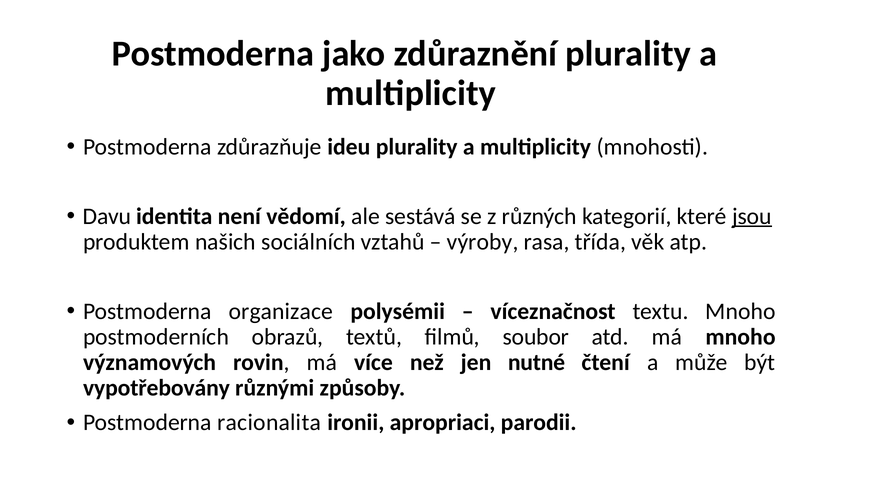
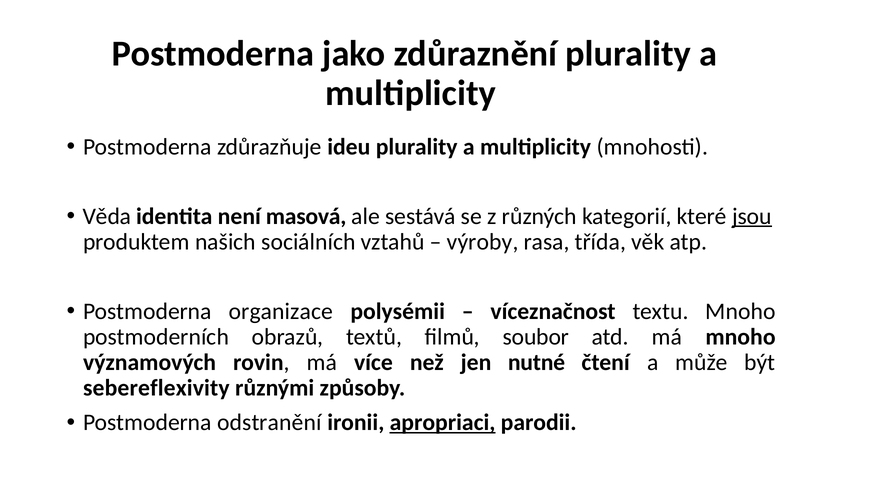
Davu: Davu -> Věda (107, 216)
vědomí: vědomí -> masová (306, 216)
vypotřebovány: vypotřebovány -> sebereflexivity (156, 388)
racionalita: racionalita -> odstranění (269, 422)
apropriaci underline: none -> present (443, 422)
